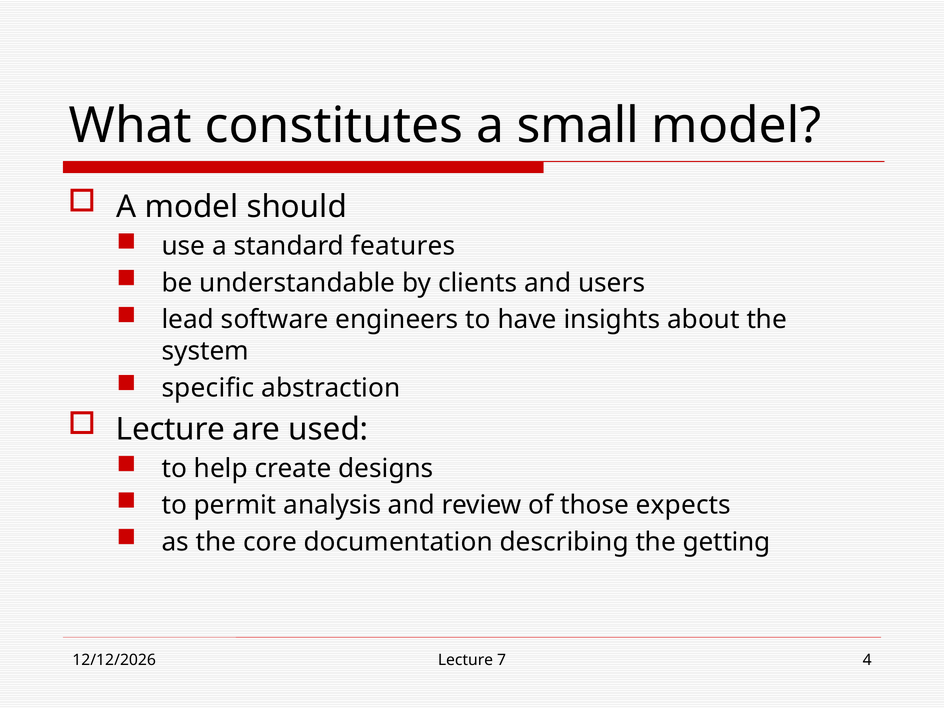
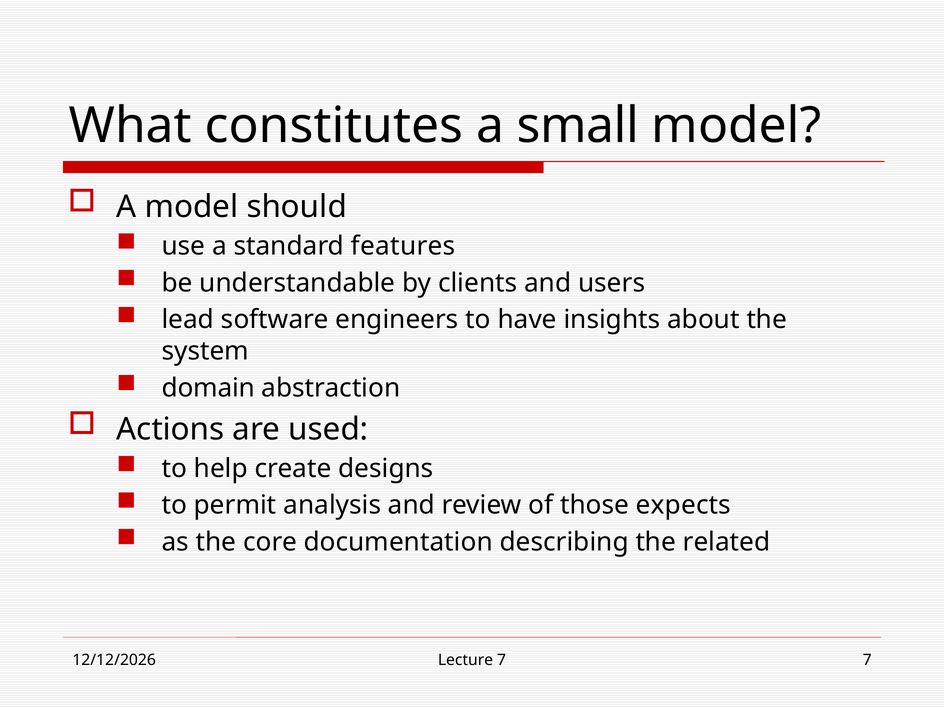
specific: specific -> domain (208, 388)
Lecture: Lecture -> Actions (170, 429)
getting: getting -> related (727, 542)
7 4: 4 -> 7 (867, 660)
